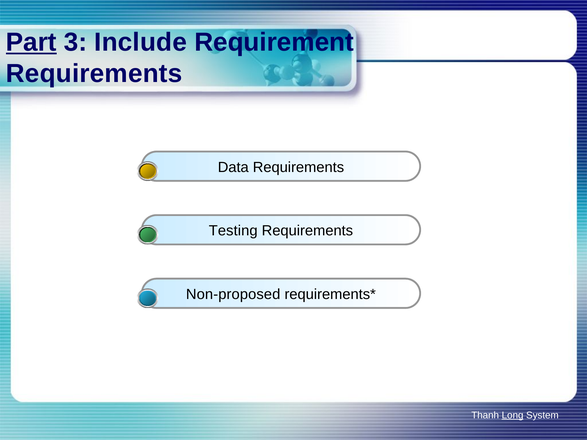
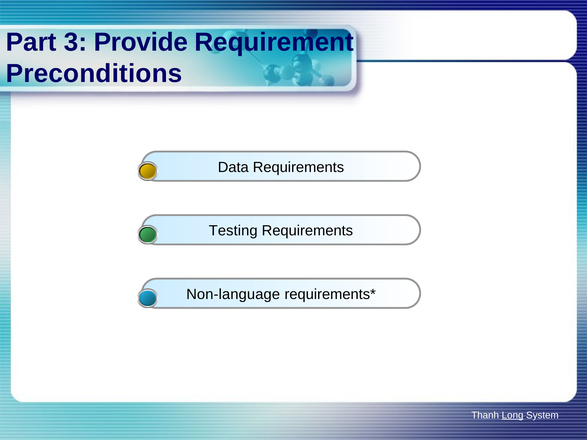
Part underline: present -> none (31, 42)
Include: Include -> Provide (141, 42)
Requirements: Requirements -> Preconditions (94, 74)
Non-proposed: Non-proposed -> Non-language (233, 294)
